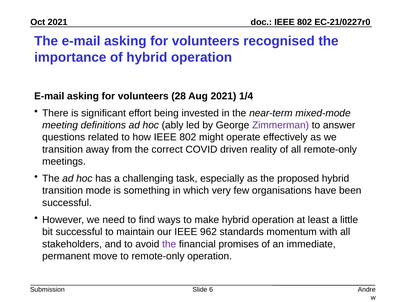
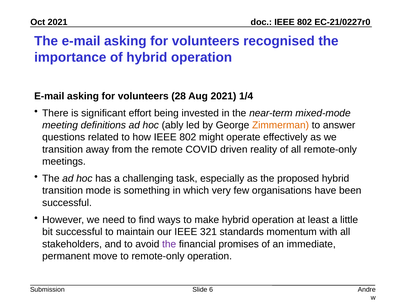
Zimmerman colour: purple -> orange (281, 125)
correct: correct -> remote (167, 149)
962: 962 -> 321 (208, 232)
